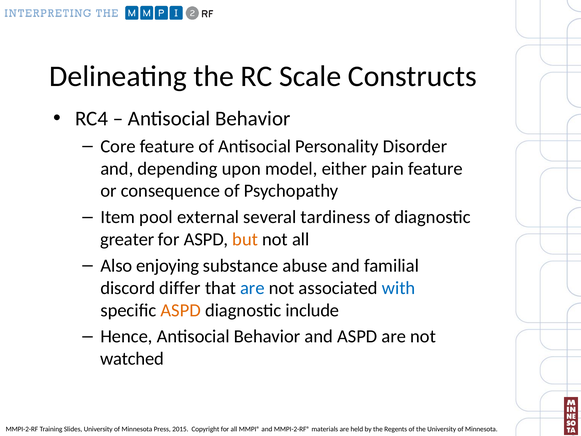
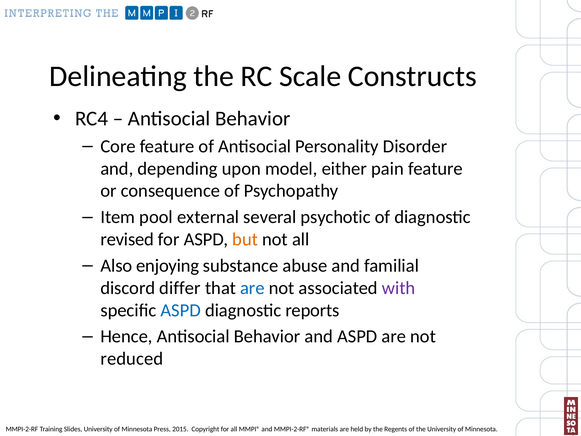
tardiness: tardiness -> psychotic (336, 217)
greater: greater -> revised (127, 239)
with colour: blue -> purple (399, 288)
ASPD colour: orange -> blue (181, 310)
include: include -> reports (312, 310)
watched: watched -> reduced (132, 359)
